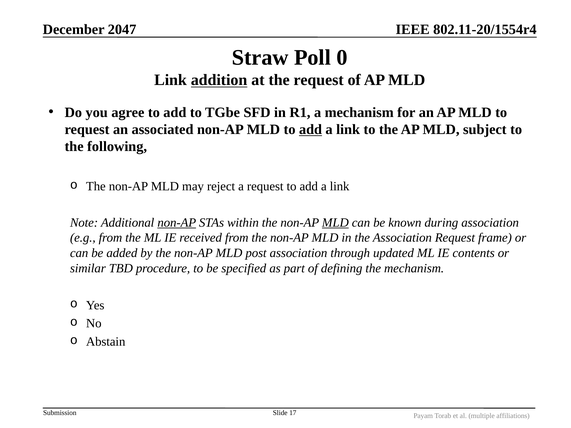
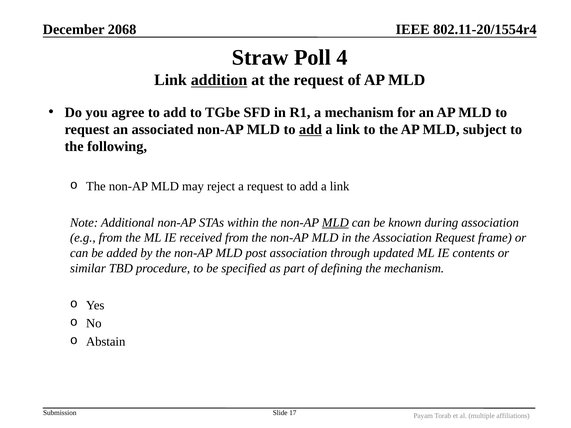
2047: 2047 -> 2068 (122, 30)
0: 0 -> 4 (342, 58)
non-AP underline: present -> none (177, 223)
